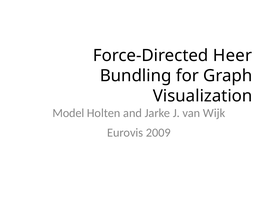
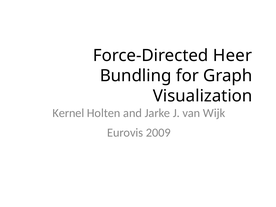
Model: Model -> Kernel (68, 113)
